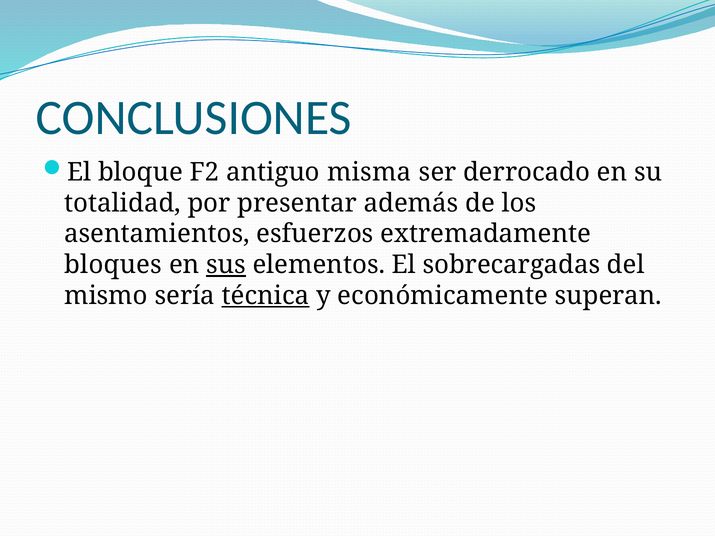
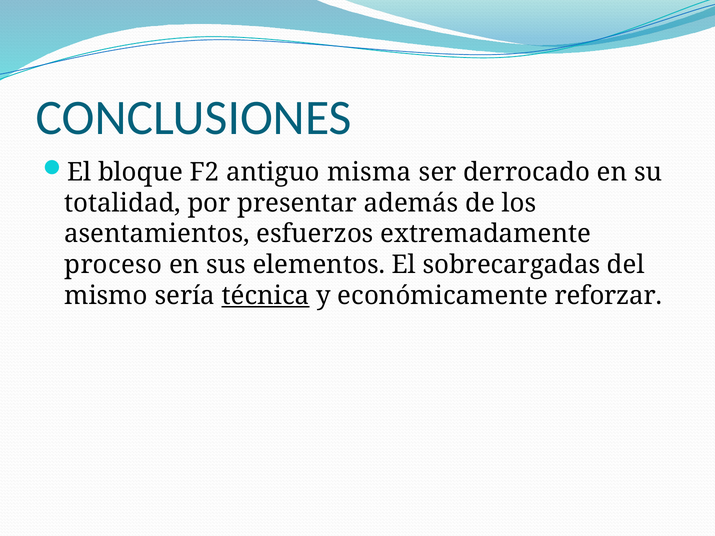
bloques: bloques -> proceso (113, 265)
sus underline: present -> none (226, 265)
superan: superan -> reforzar (608, 296)
